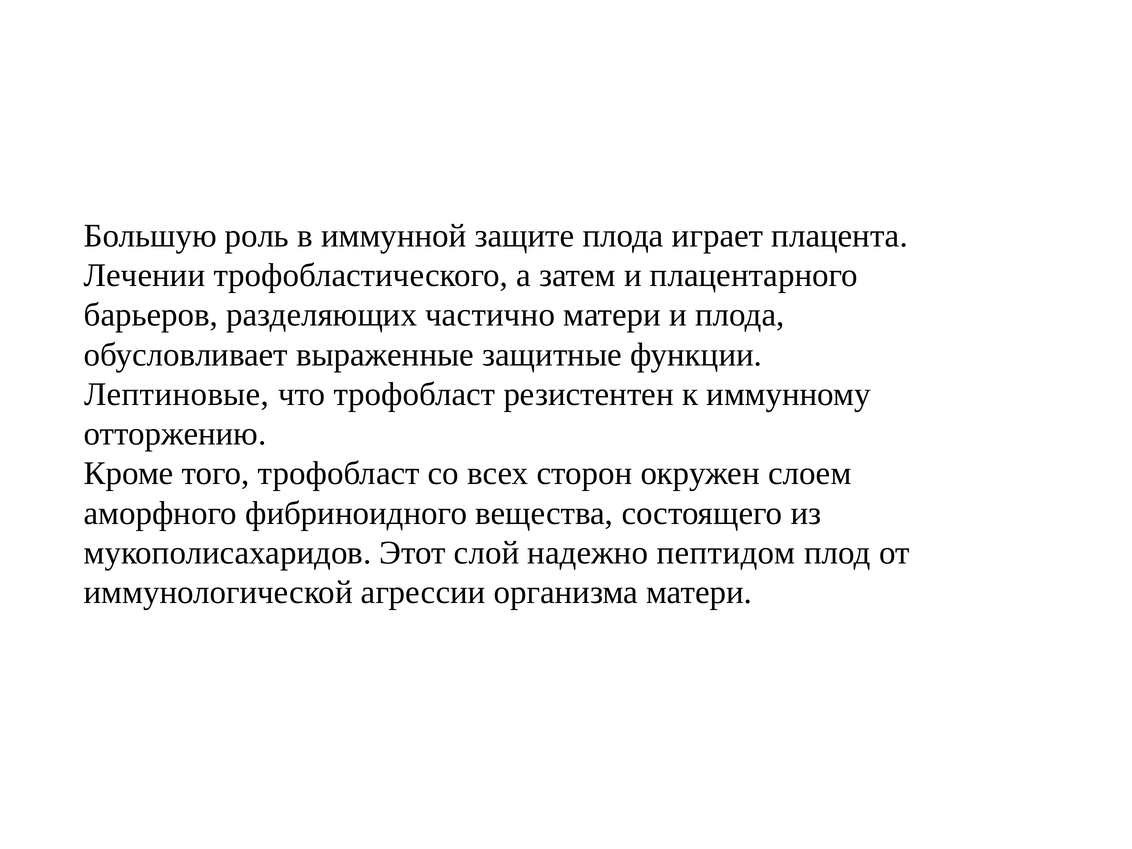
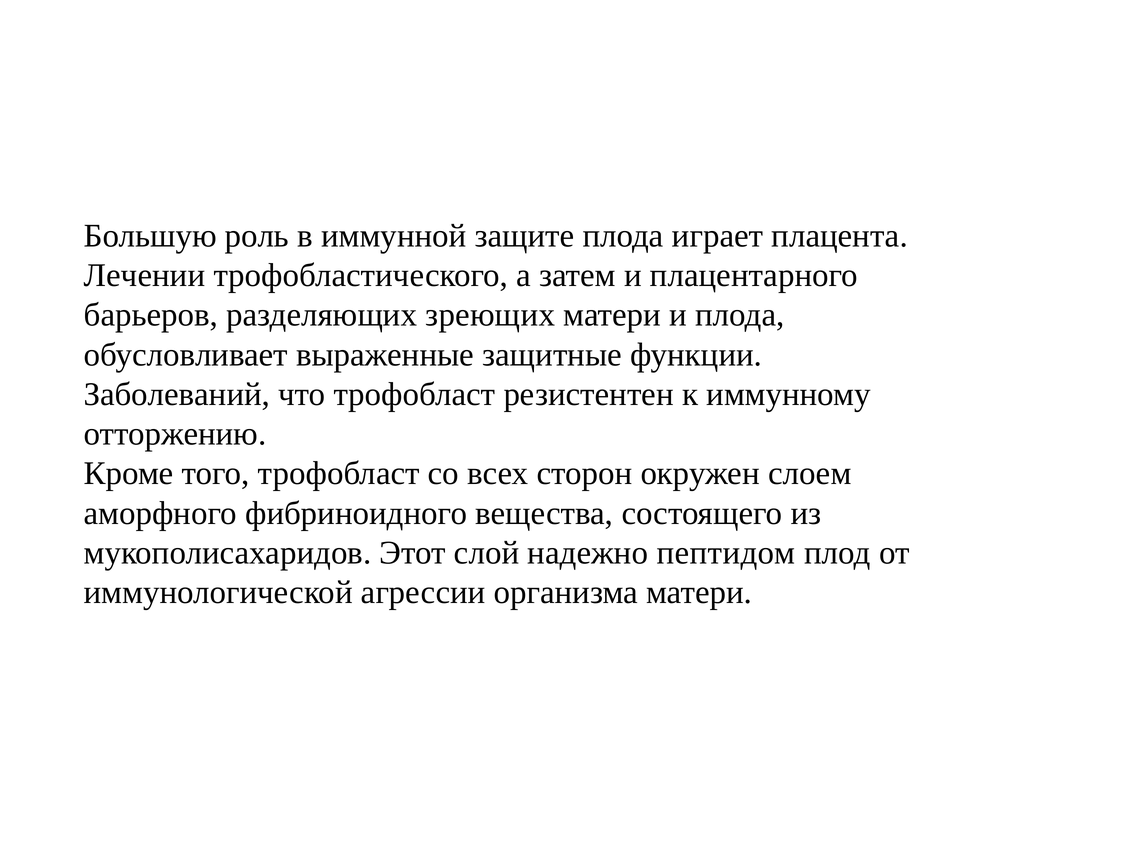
частично: частично -> зреющих (490, 315)
Лептиновые: Лептиновые -> Заболеваний (177, 394)
